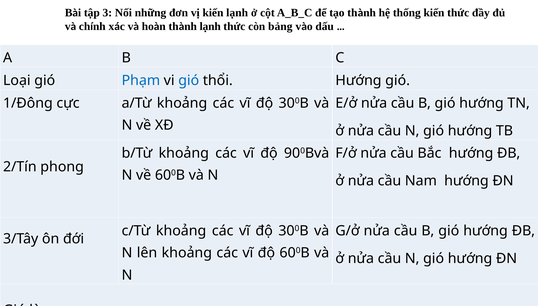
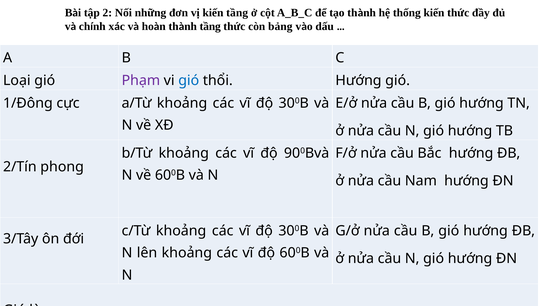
3: 3 -> 2 (107, 13)
kiến lạnh: lạnh -> tầng (237, 13)
thành lạnh: lạnh -> tầng (210, 26)
Phạm colour: blue -> purple (141, 81)
